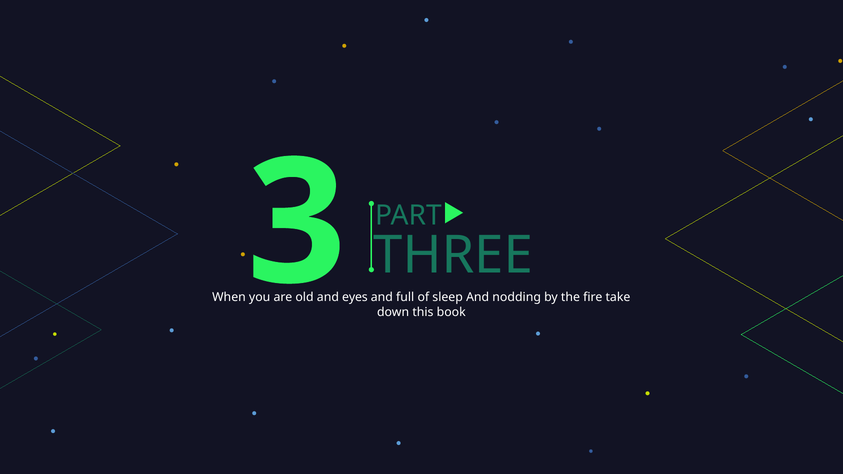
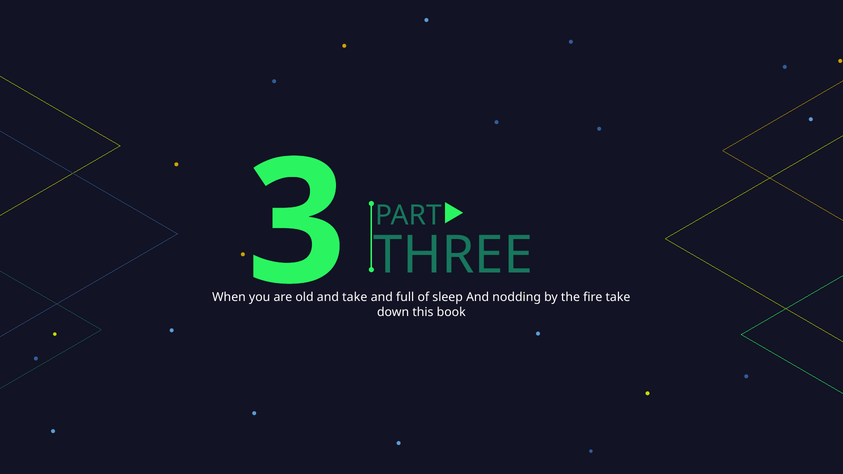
eyes: eyes -> take (355, 297)
